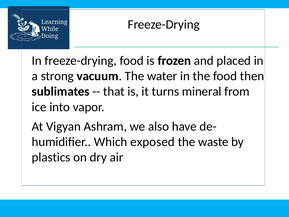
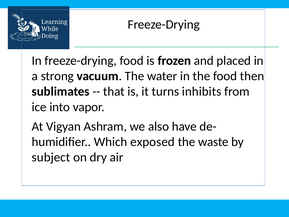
mineral: mineral -> inhibits (202, 91)
plastics: plastics -> subject (51, 157)
